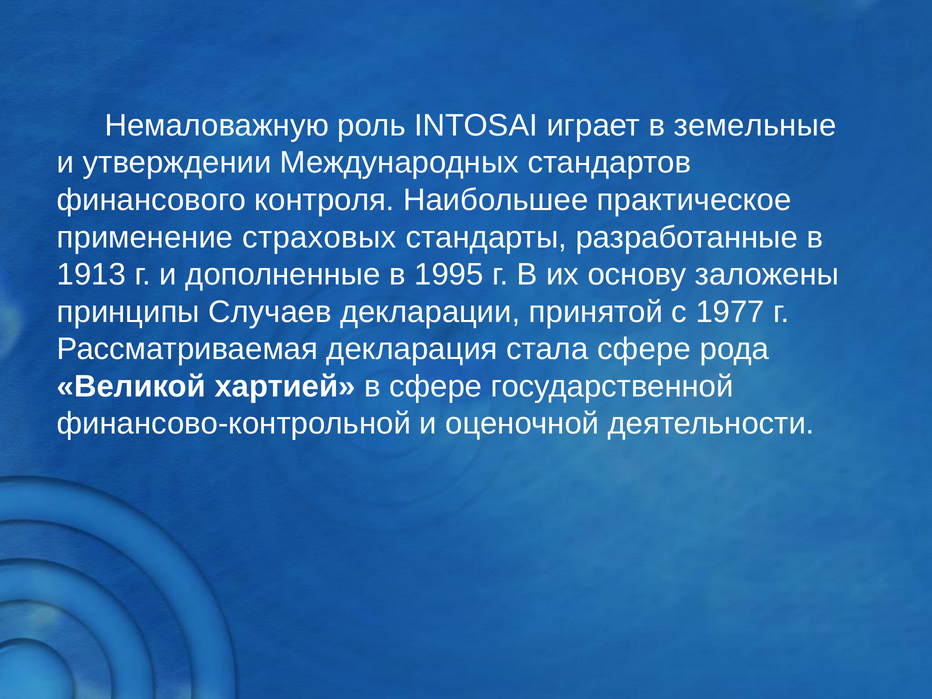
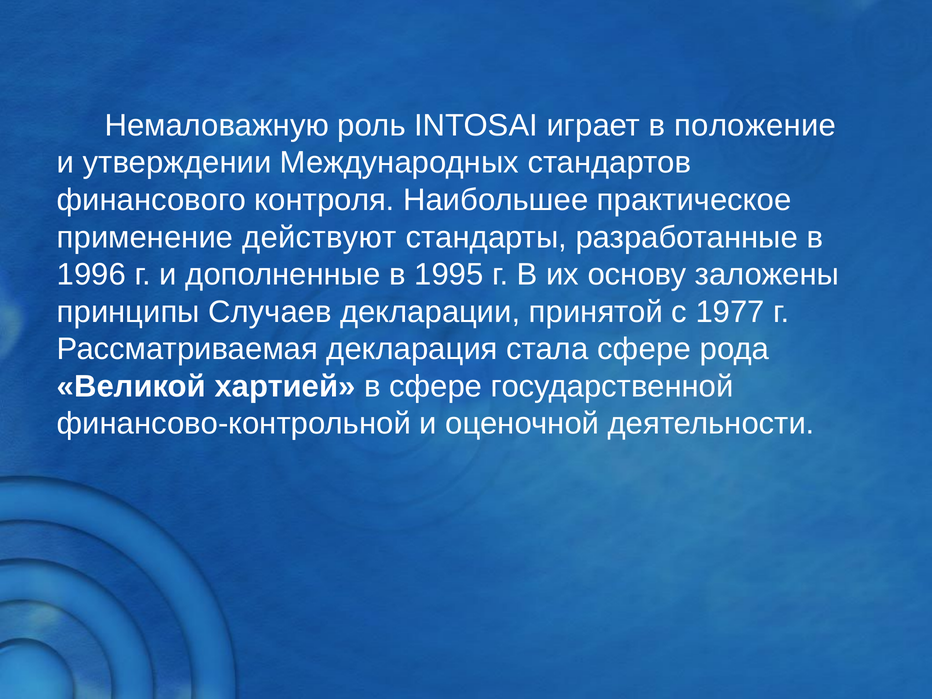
земельные: земельные -> положение (755, 125)
страховых: страховых -> действуют (319, 237)
1913: 1913 -> 1996 (92, 275)
